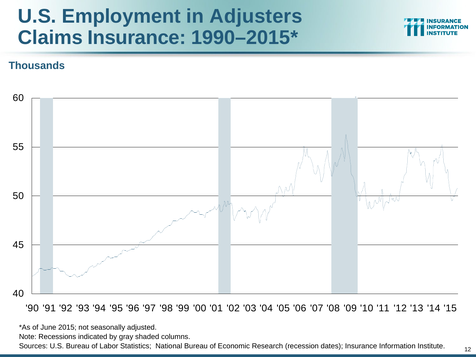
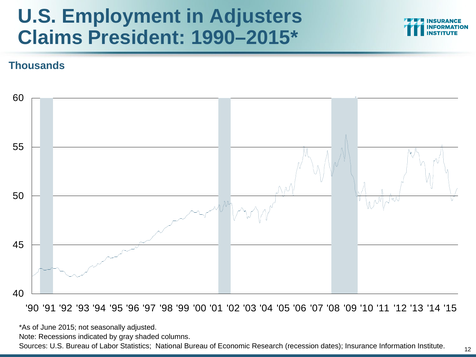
Claims Insurance: Insurance -> President (137, 38)
